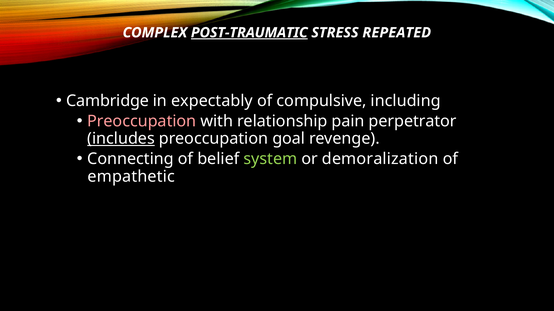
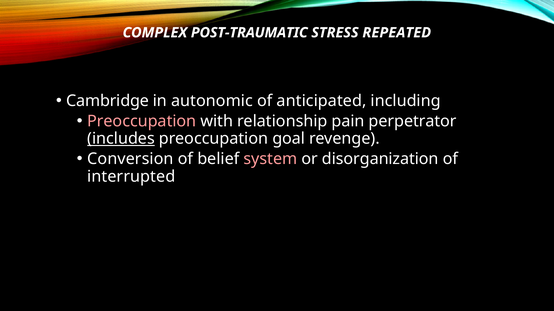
POST-TRAUMATIC underline: present -> none (249, 33)
expectably: expectably -> autonomic (212, 101)
compulsive: compulsive -> anticipated (322, 101)
Connecting: Connecting -> Conversion (130, 159)
system colour: light green -> pink (270, 159)
demoralization: demoralization -> disorganization (380, 159)
empathetic: empathetic -> interrupted (131, 177)
